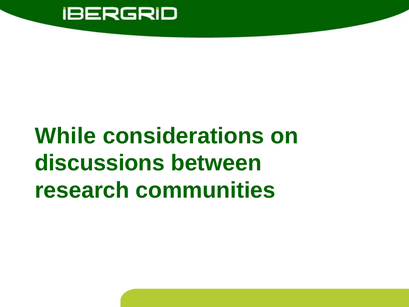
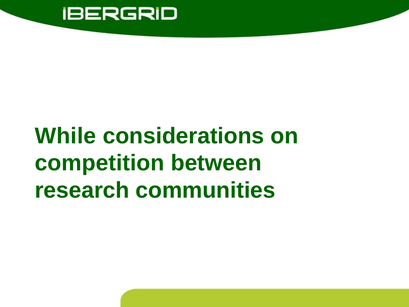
discussions: discussions -> competition (100, 163)
